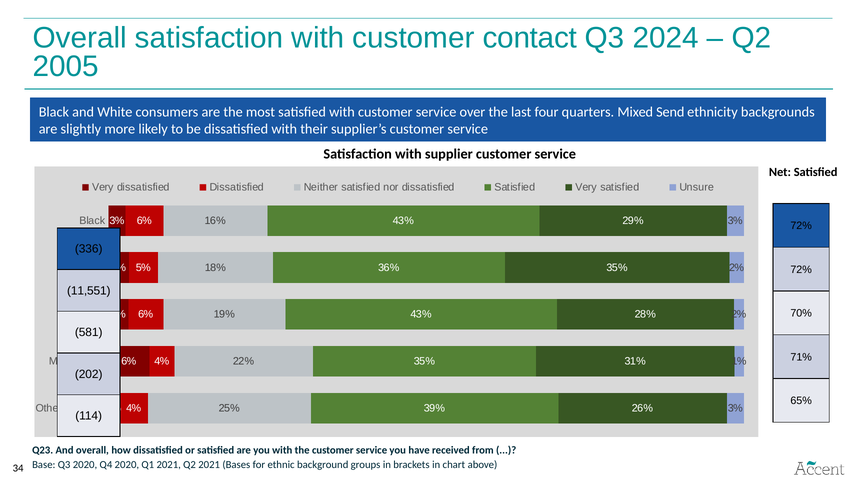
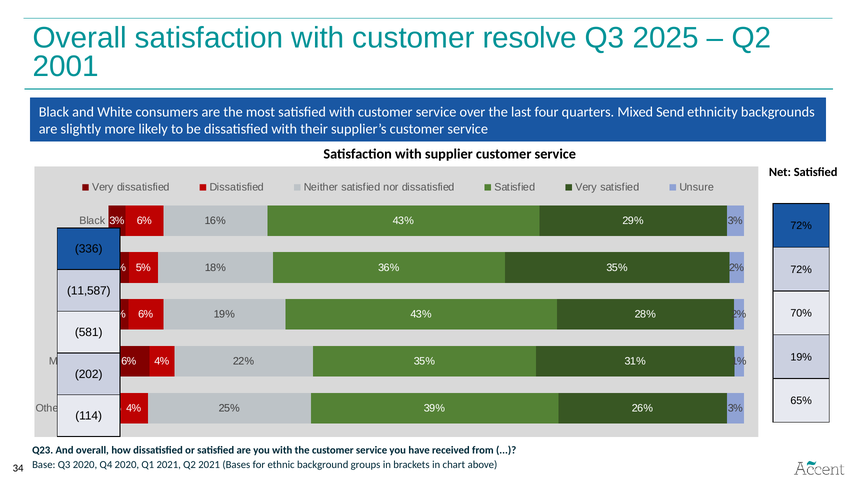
contact: contact -> resolve (530, 38)
2024: 2024 -> 2025 (666, 38)
2005: 2005 -> 2001 (66, 67)
11,551: 11,551 -> 11,587 (89, 291)
71%: 71% -> 19% (801, 358)
